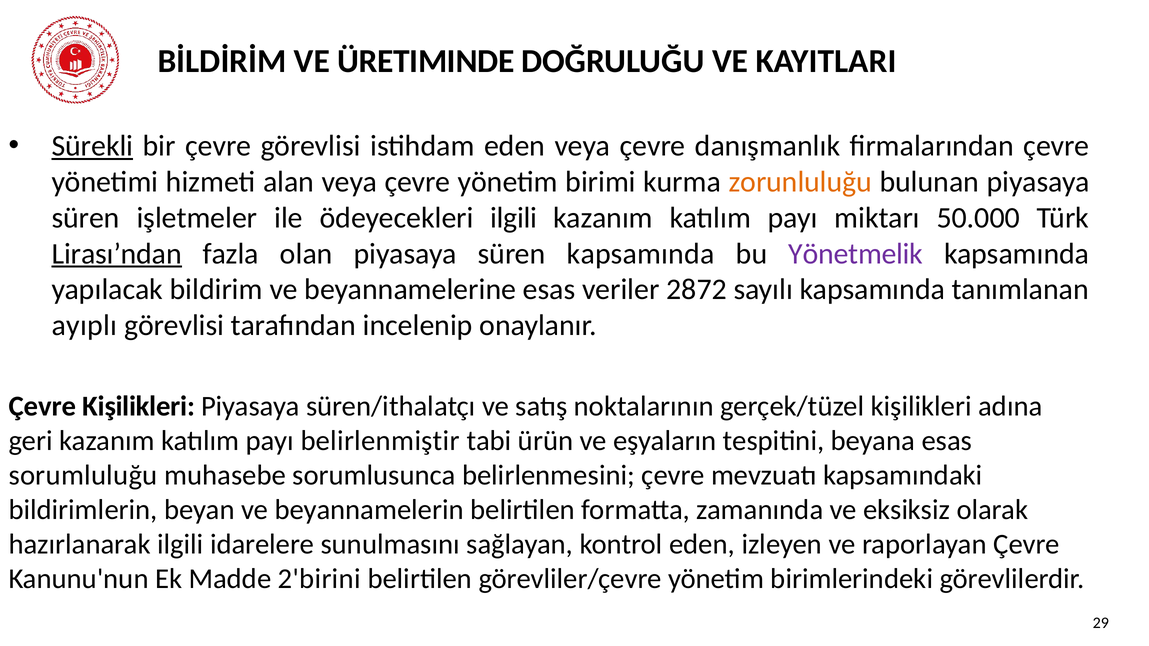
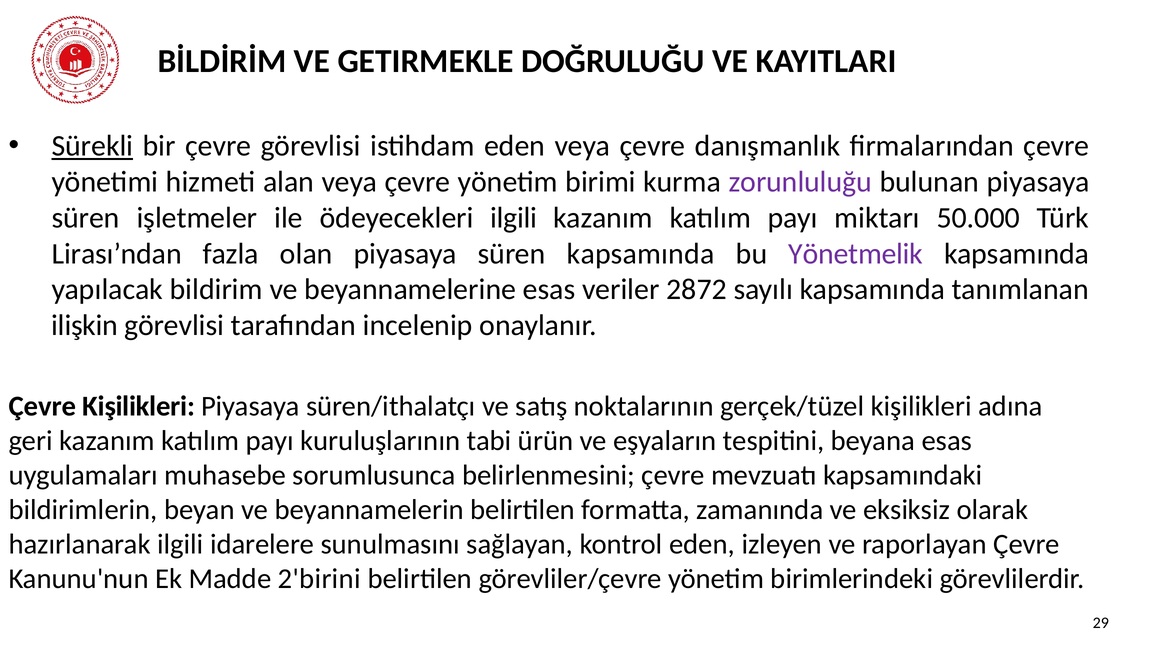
ÜRETIMINDE: ÜRETIMINDE -> GETIRMEKLE (426, 61)
zorunluluğu colour: orange -> purple (800, 182)
Lirası’ndan underline: present -> none (117, 254)
ayıplı: ayıplı -> ilişkin (85, 326)
belirlenmiştir: belirlenmiştir -> kuruluşlarının (380, 441)
sorumluluğu: sorumluluğu -> uygulamaları (83, 476)
